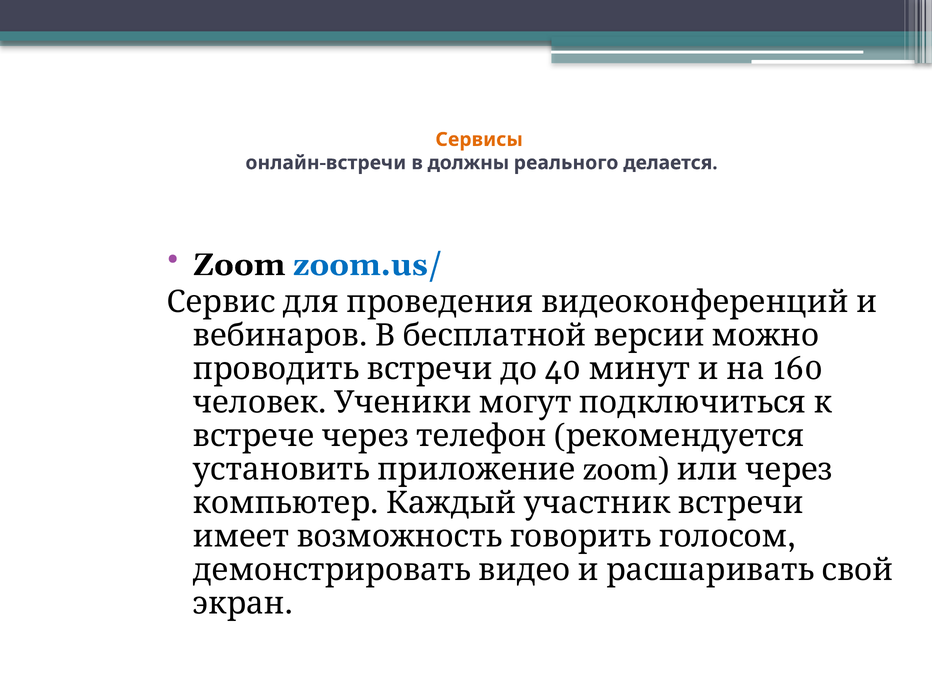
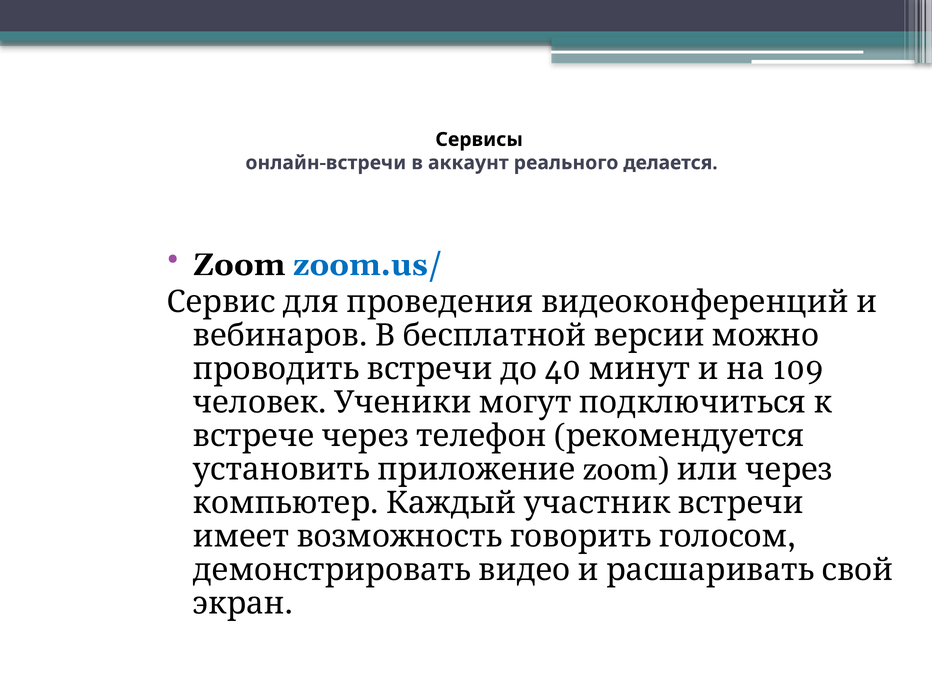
Сервисы colour: orange -> black (479, 140)
должны: должны -> аккаунт (468, 163)
160: 160 -> 109 (798, 369)
